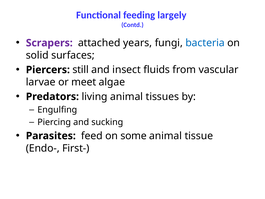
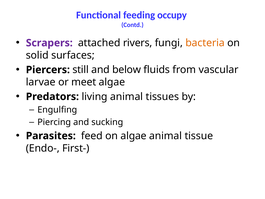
largely: largely -> occupy (172, 15)
years: years -> rivers (138, 43)
bacteria colour: blue -> orange (205, 43)
insect: insect -> below (127, 70)
on some: some -> algae (134, 136)
